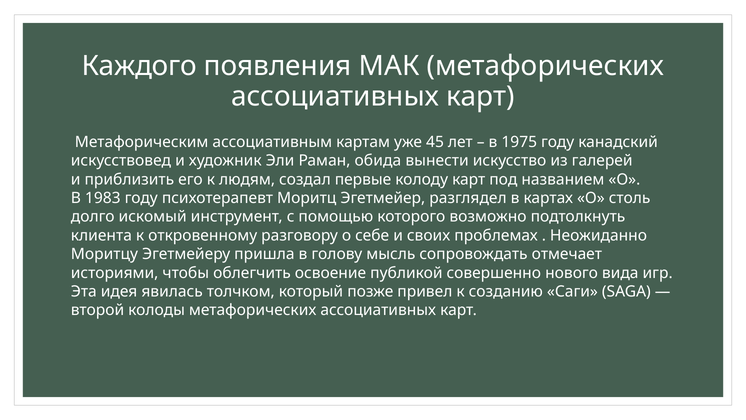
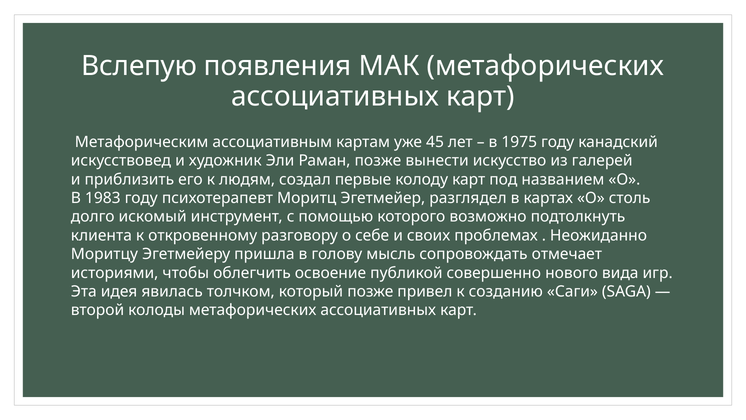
Каждого: Каждого -> Вслепую (139, 66)
Раман обида: обида -> позже (378, 161)
